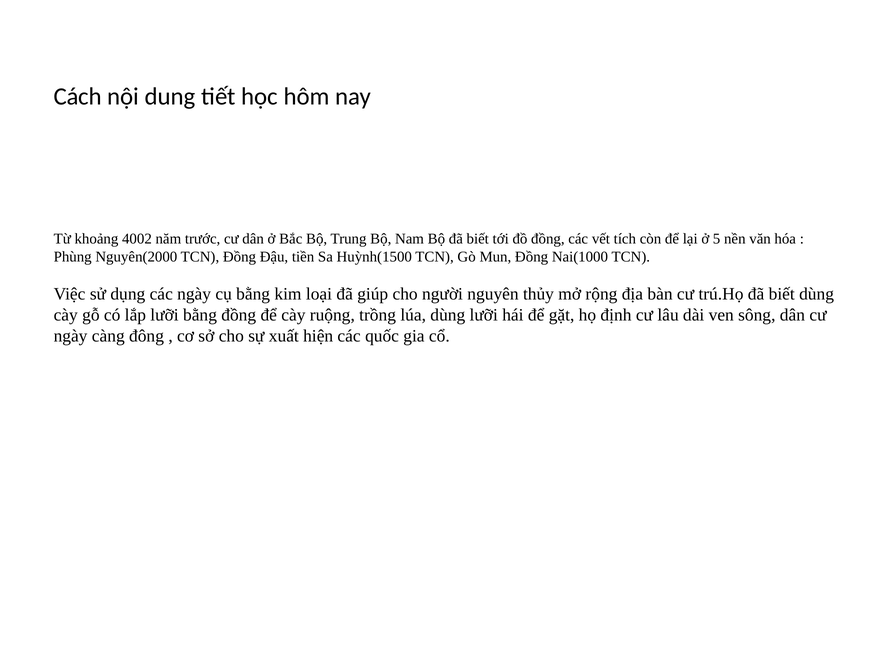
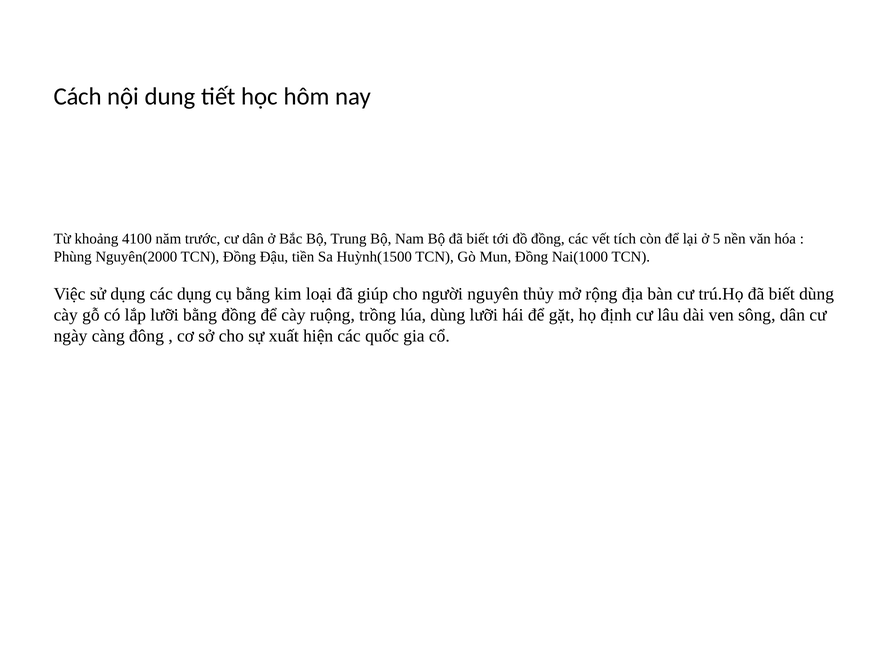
4002: 4002 -> 4100 (137, 239)
các ngày: ngày -> dụng (194, 294)
